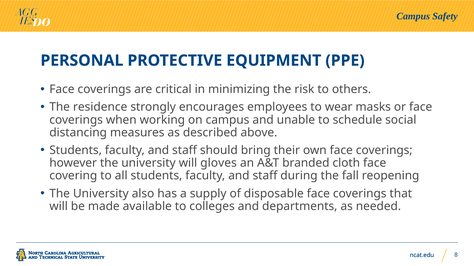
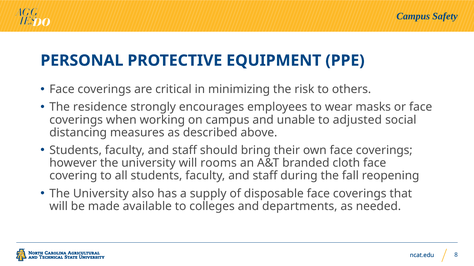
schedule: schedule -> adjusted (357, 120)
gloves: gloves -> rooms (219, 163)
